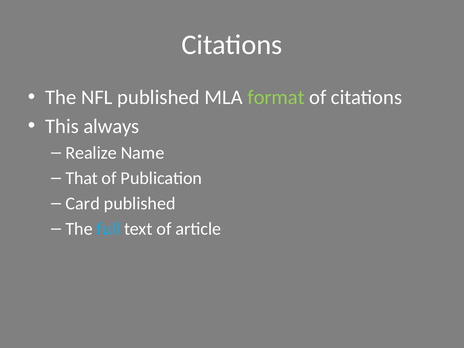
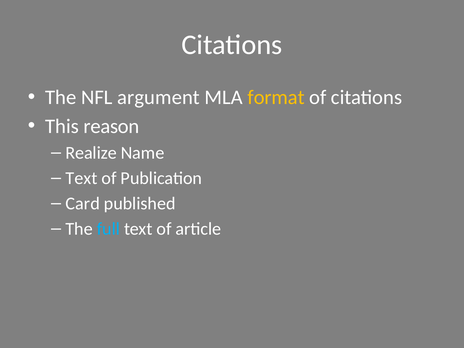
NFL published: published -> argument (159, 97)
format colour: light green -> yellow (276, 97)
always: always -> reason (111, 126)
That: That -> Text (82, 178)
